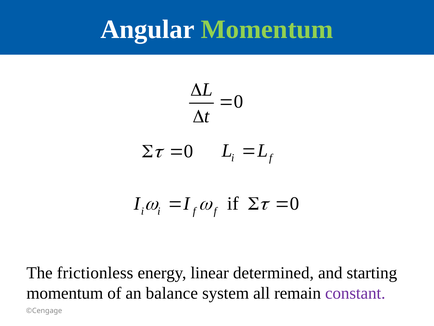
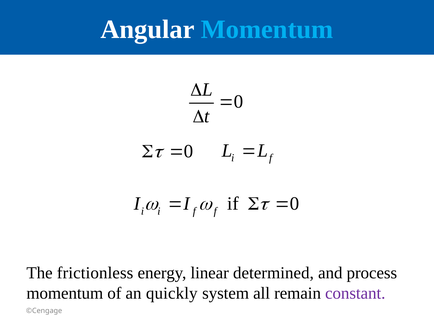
Momentum colour: light green -> light blue (267, 29)
starting: starting -> process (372, 272)
balance: balance -> quickly (172, 293)
